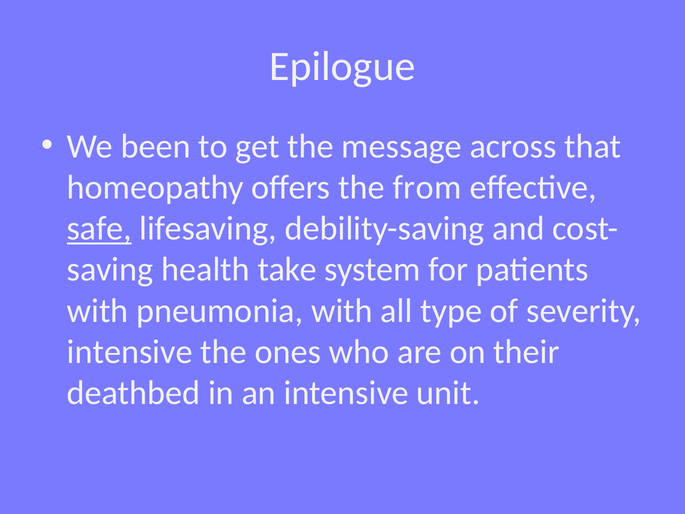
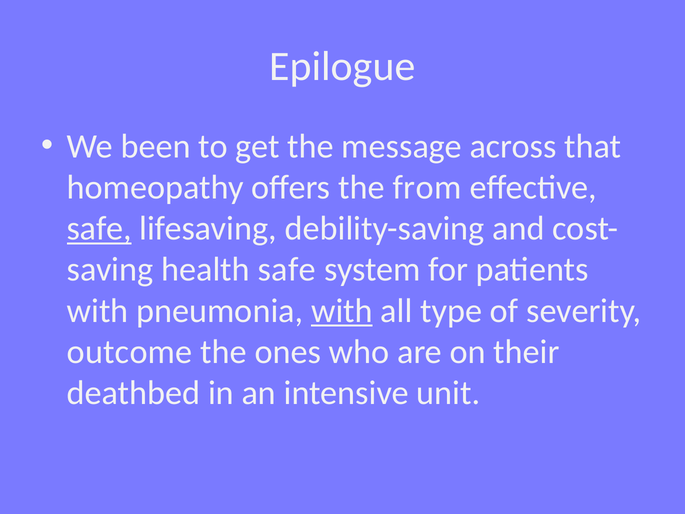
health take: take -> safe (287, 270)
with underline: none -> present (342, 311)
intensive: intensive -> outcome (130, 352)
